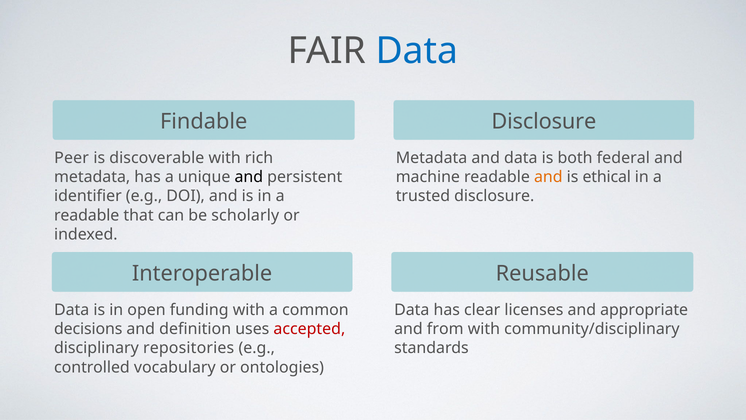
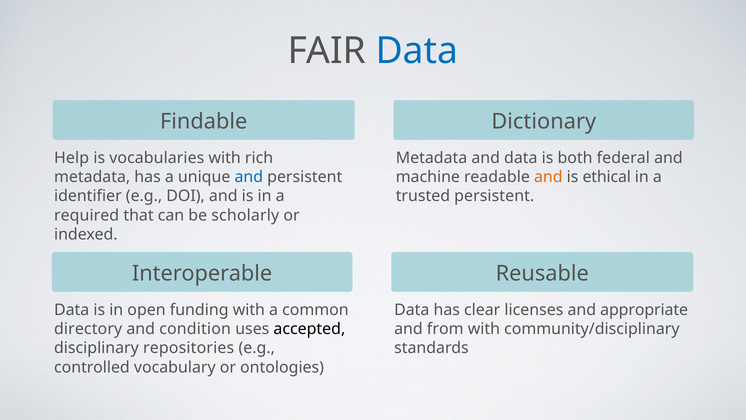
Findable Disclosure: Disclosure -> Dictionary (544, 121)
Peer: Peer -> Help (72, 158)
discoverable: discoverable -> vocabularies (157, 158)
and colour: black -> blue (249, 177)
trusted disclosure: disclosure -> persistent (494, 196)
readable: readable -> required (87, 215)
decisions: decisions -> directory (88, 329)
definition: definition -> condition (195, 329)
accepted colour: red -> black (309, 329)
